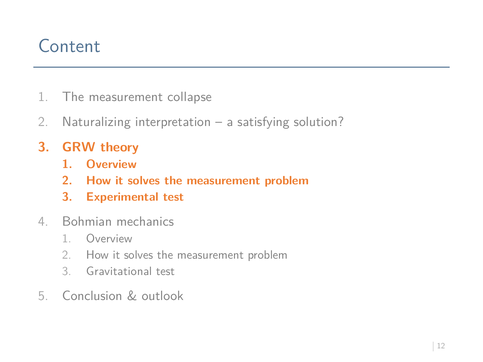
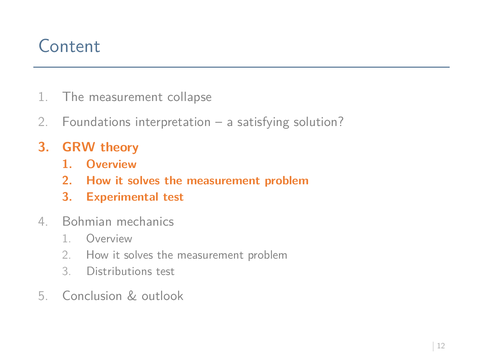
Naturalizing: Naturalizing -> Foundations (96, 122)
Gravitational: Gravitational -> Distributions (119, 271)
